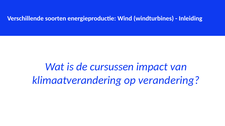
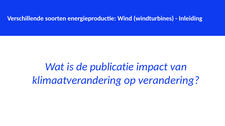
cursussen: cursussen -> publicatie (112, 67)
